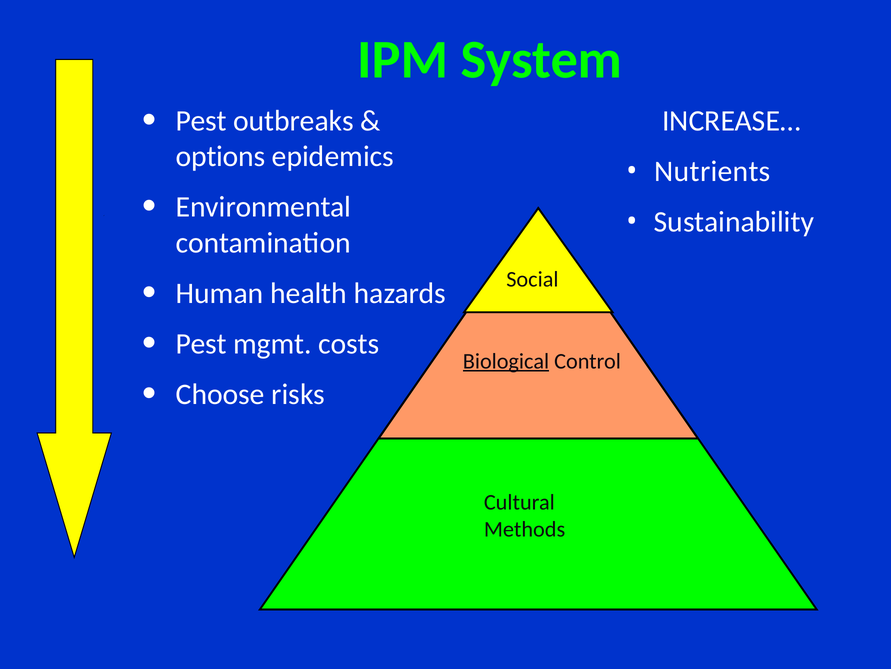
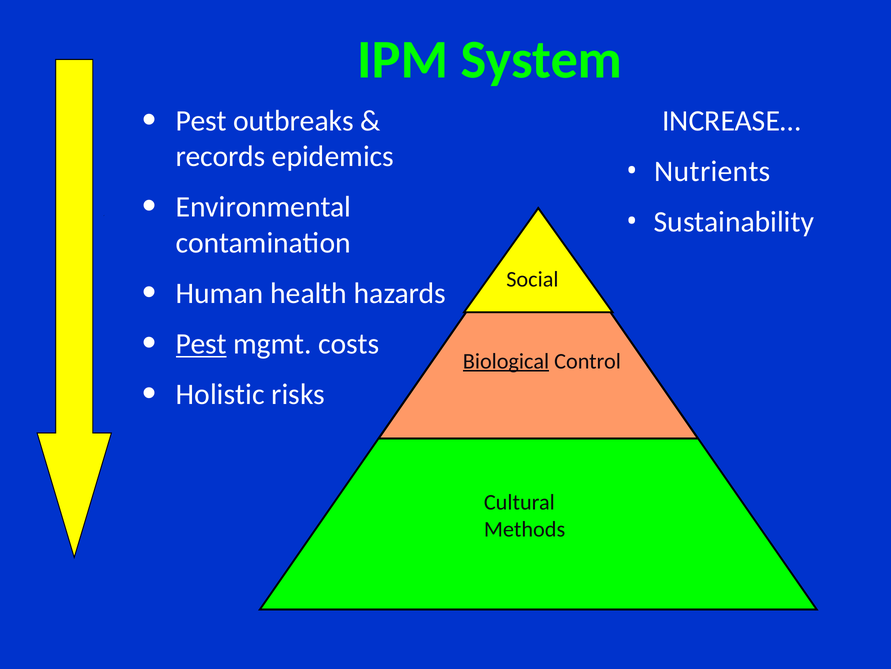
options: options -> records (221, 156)
Pest underline: none -> present (201, 344)
Choose: Choose -> Holistic (220, 394)
